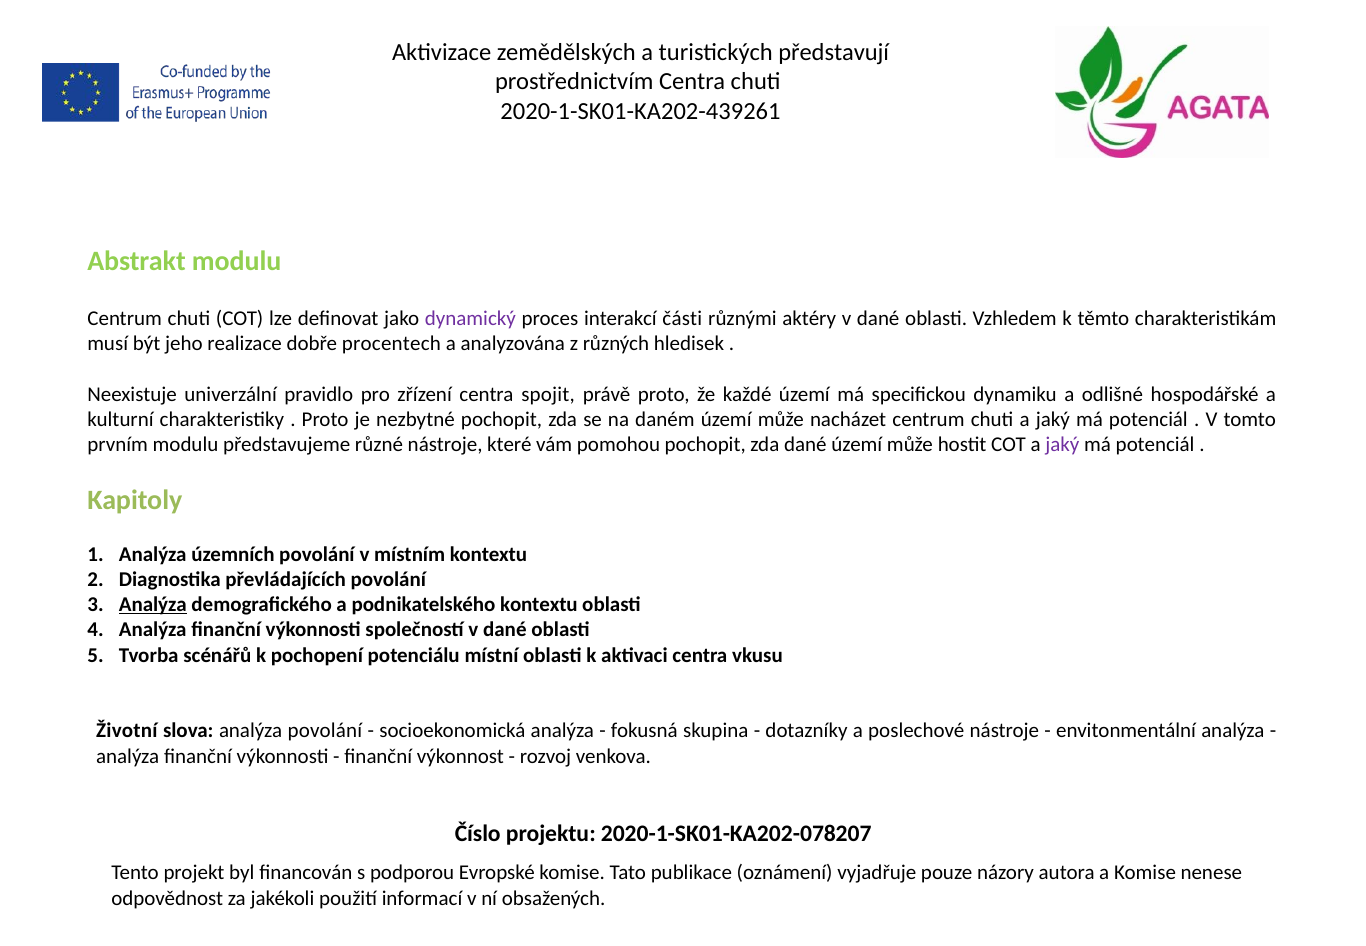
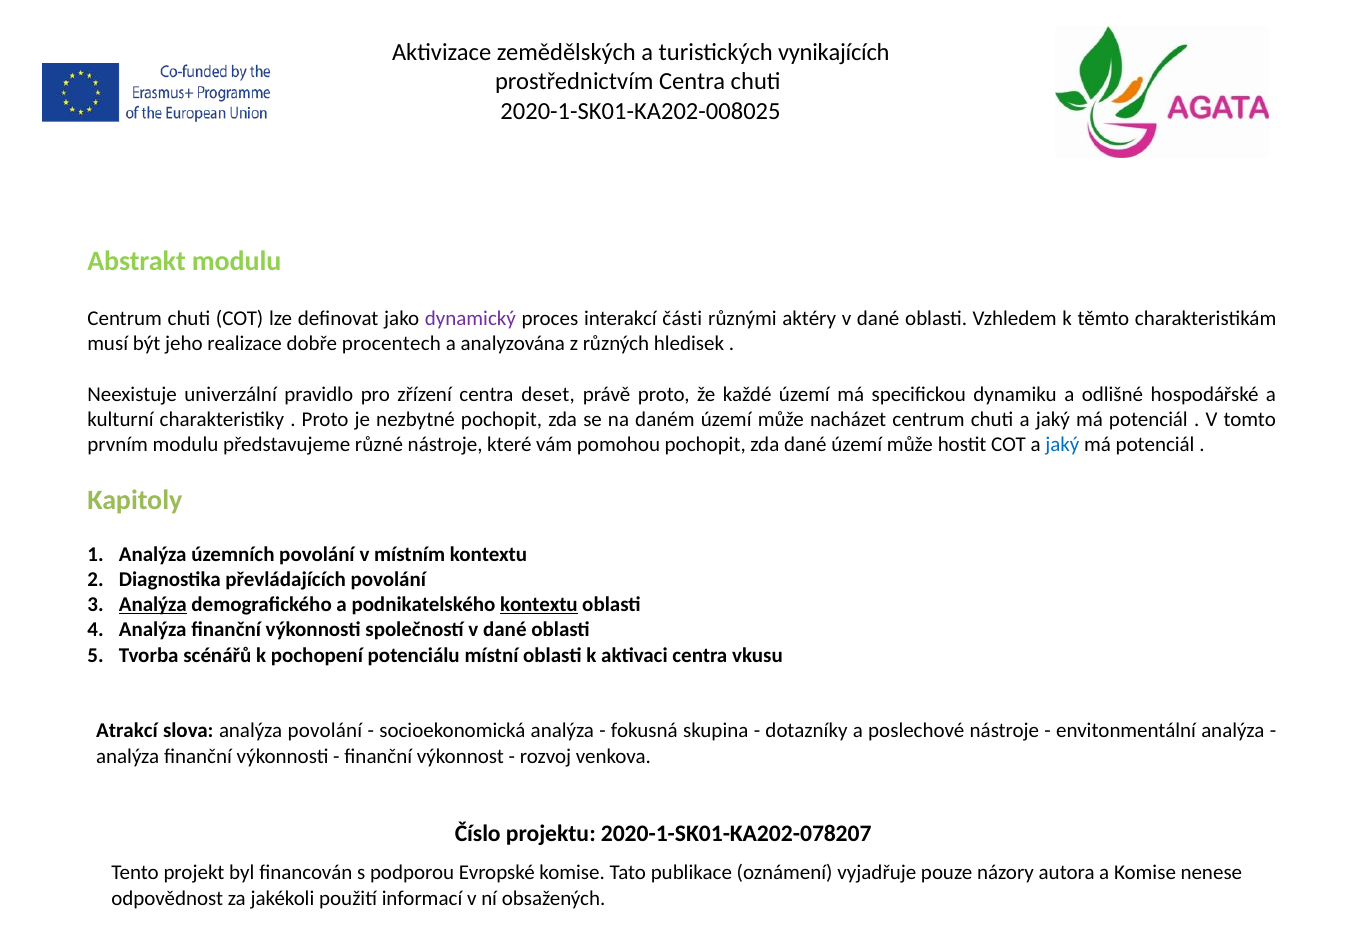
představují: představují -> vynikajících (834, 52)
2020-1-SK01-KA202-439261: 2020-1-SK01-KA202-439261 -> 2020-1-SK01-KA202-008025 (640, 111)
spojit: spojit -> deset (548, 394)
jaký colour: purple -> blue (1062, 445)
kontextu underline: none -> present (539, 605)
Životní: Životní -> Atrakcí (127, 731)
